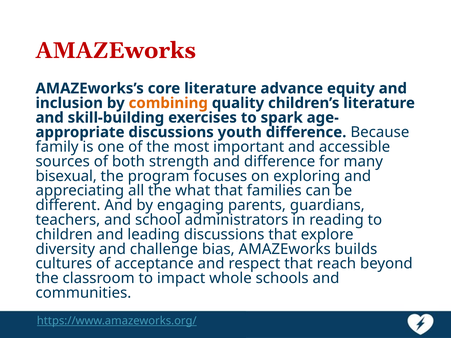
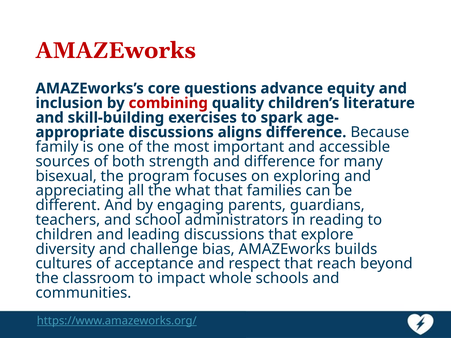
core literature: literature -> questions (220, 89)
combining colour: orange -> red (168, 103)
youth: youth -> aligns (240, 132)
